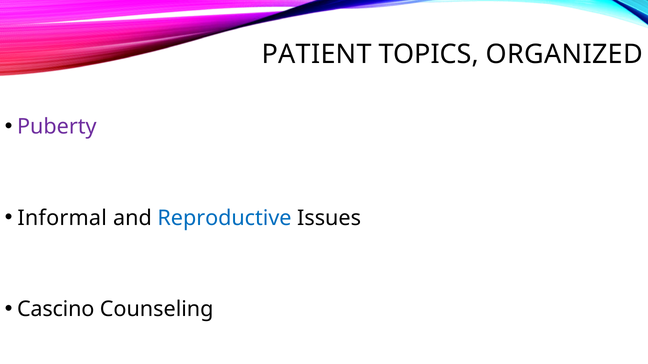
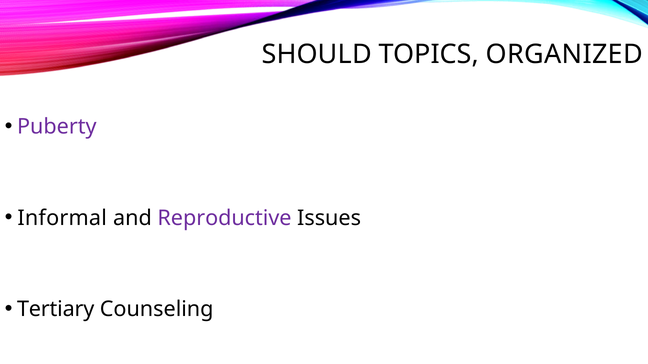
PATIENT: PATIENT -> SHOULD (317, 54)
Reproductive colour: blue -> purple (224, 218)
Cascino: Cascino -> Tertiary (56, 310)
